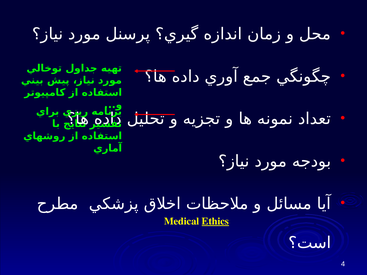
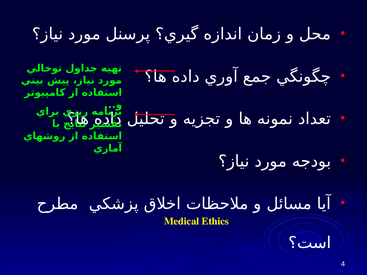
Ethics underline: present -> none (215, 221)
